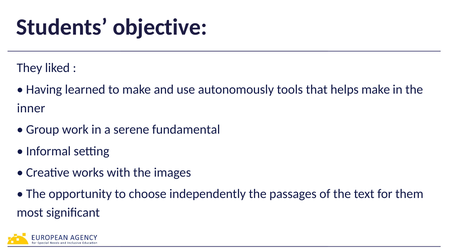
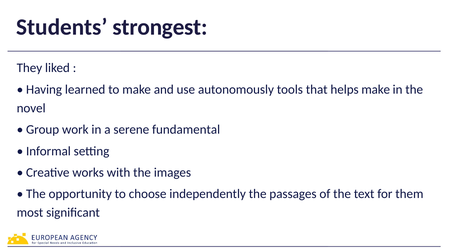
objective: objective -> strongest (160, 27)
inner: inner -> novel (31, 108)
